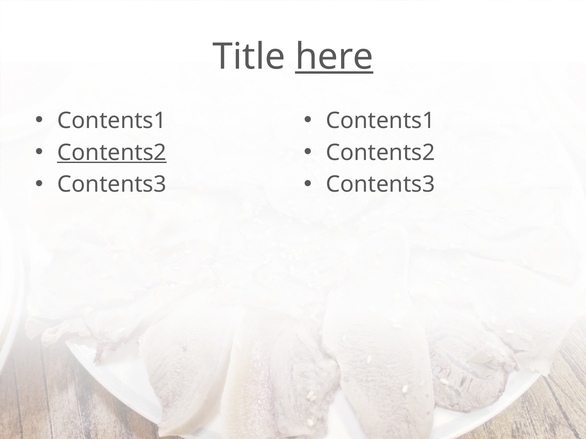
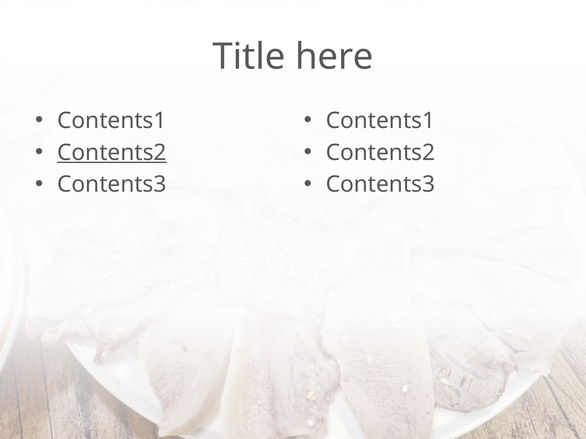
here underline: present -> none (334, 57)
